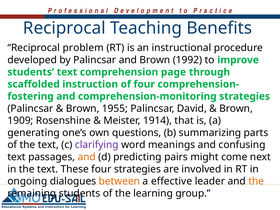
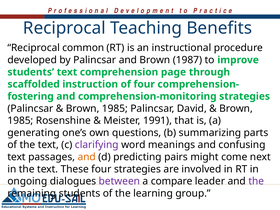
problem: problem -> common (83, 48)
1992: 1992 -> 1987 (187, 60)
1955: 1955 -> 1985 (115, 108)
1909: 1909 -> 1985 (20, 121)
1914: 1914 -> 1991 (157, 121)
between colour: orange -> purple (119, 181)
effective: effective -> compare (172, 181)
the colour: orange -> purple (256, 181)
